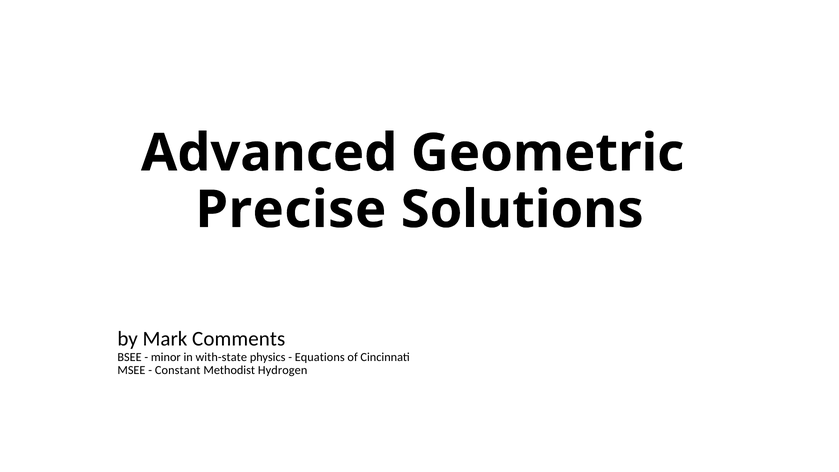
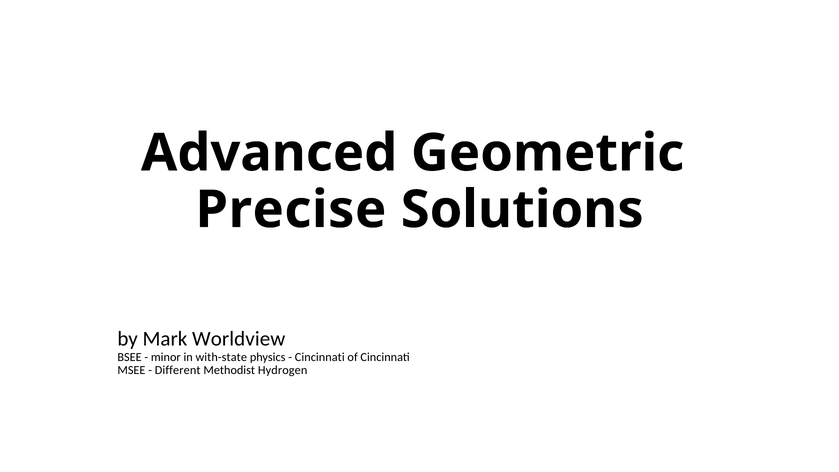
Comments: Comments -> Worldview (239, 339)
Equations: Equations -> Cincinnati (320, 357)
Constant: Constant -> Different (178, 370)
